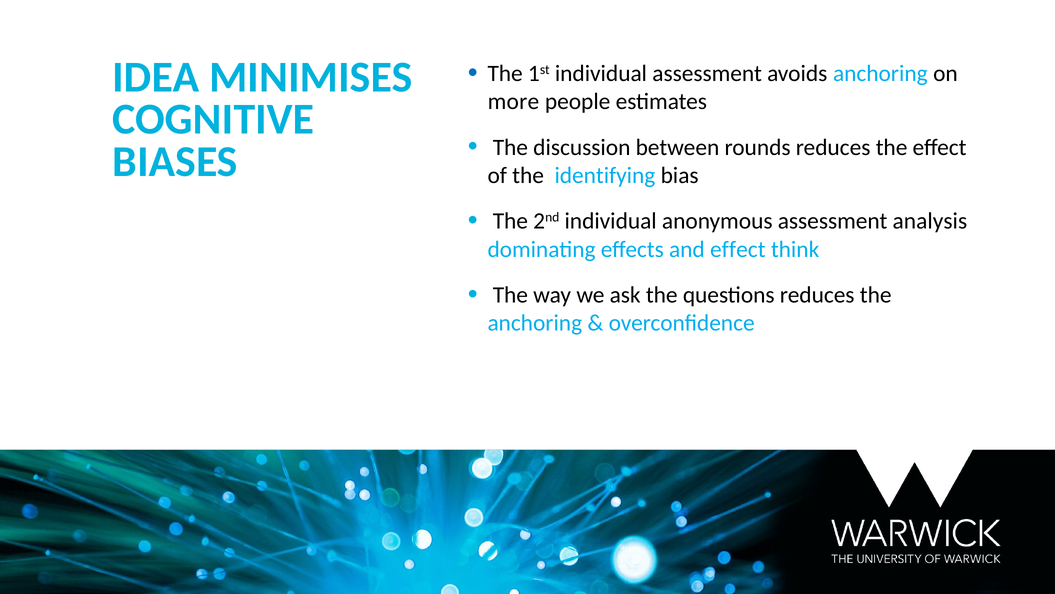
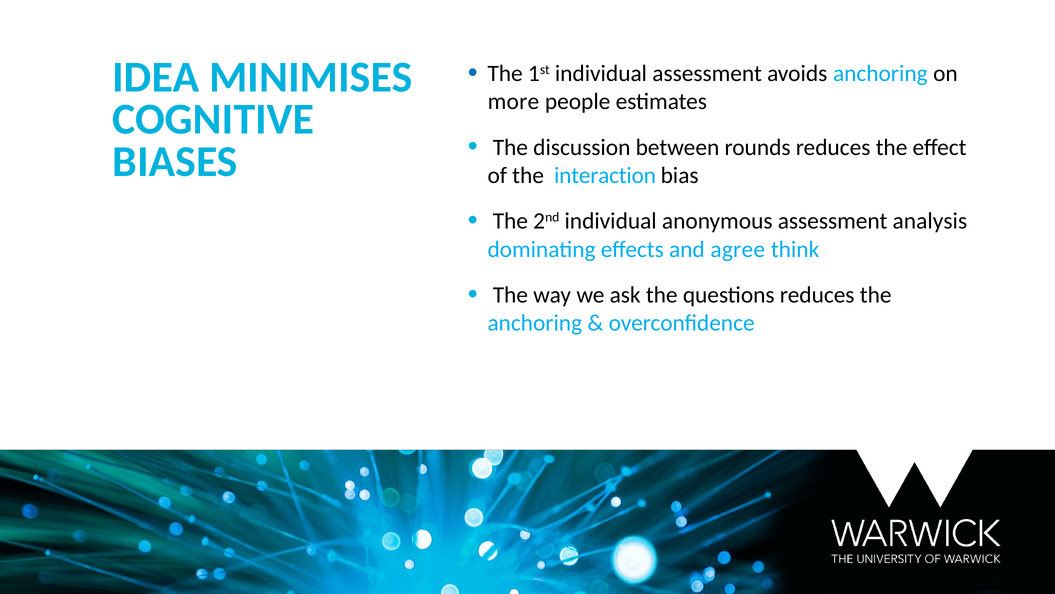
identifying: identifying -> interaction (605, 175)
and effect: effect -> agree (738, 249)
